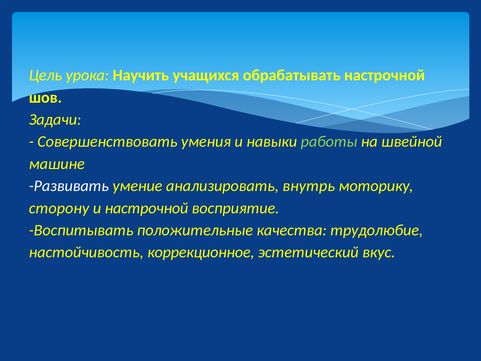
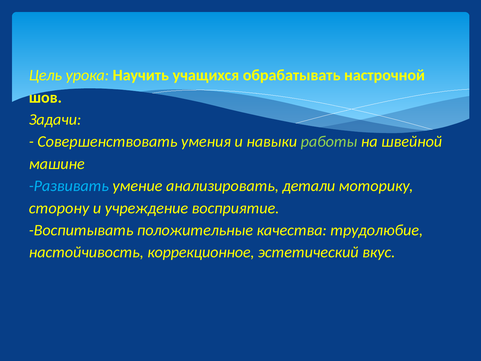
Развивать colour: white -> light blue (69, 186)
внутрь: внутрь -> детали (309, 186)
и настрочной: настрочной -> учреждение (146, 208)
